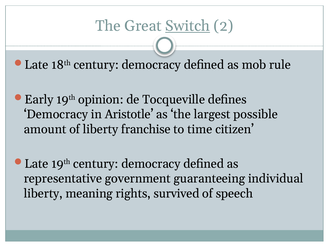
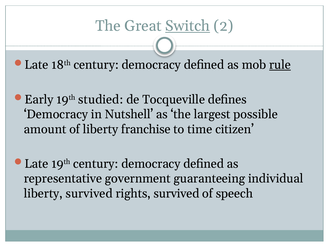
rule underline: none -> present (280, 65)
opinion: opinion -> studied (101, 99)
Aristotle: Aristotle -> Nutshell (129, 114)
liberty meaning: meaning -> survived (89, 193)
